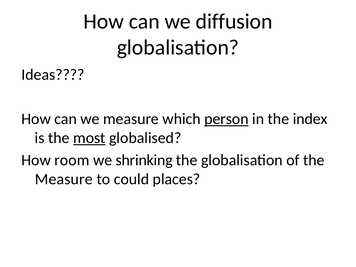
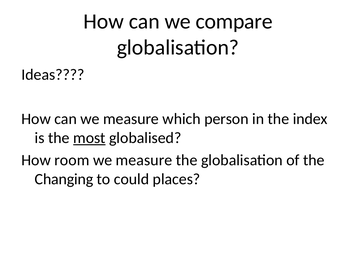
diffusion: diffusion -> compare (234, 21)
person underline: present -> none (226, 119)
shrinking: shrinking -> measure (144, 160)
Measure: Measure -> Changing (64, 179)
